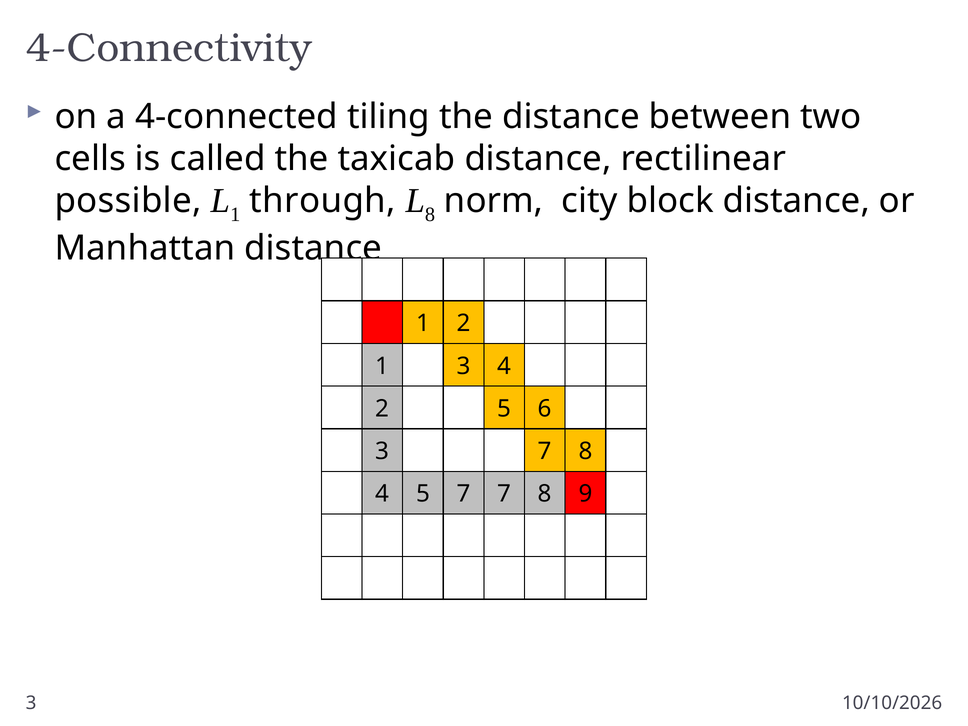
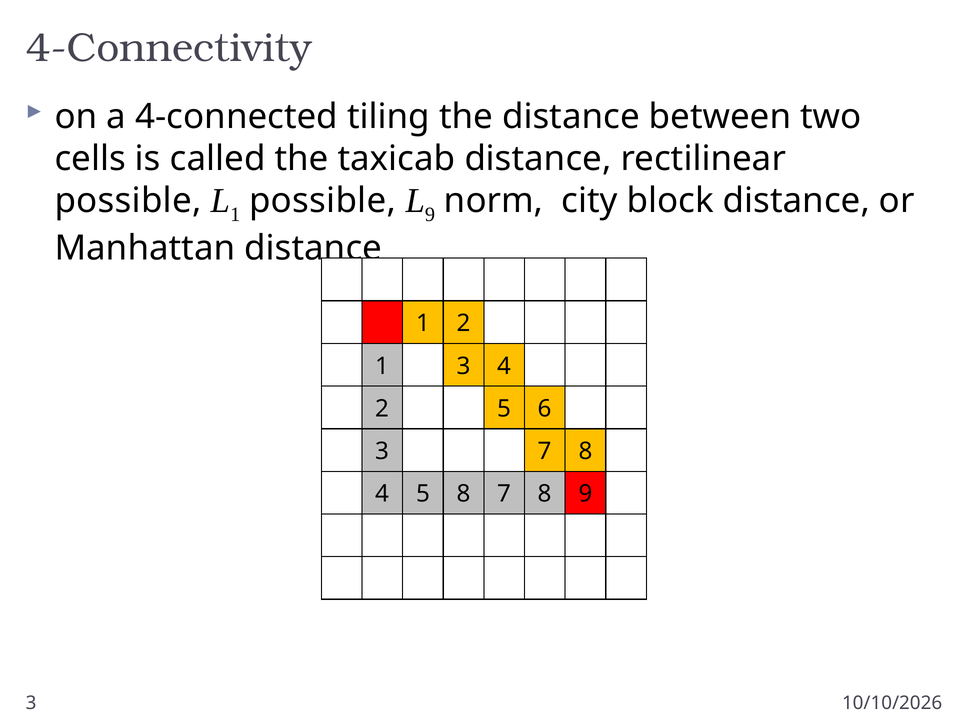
1 through: through -> possible (323, 201)
8: 8 -> 9 (430, 214)
5 7: 7 -> 8 (464, 494)
